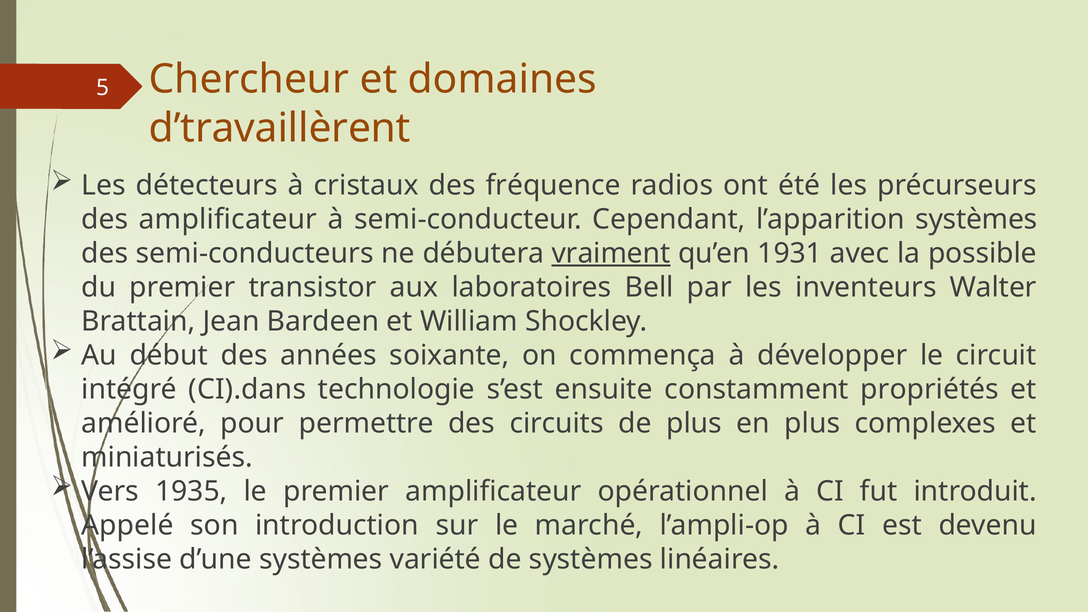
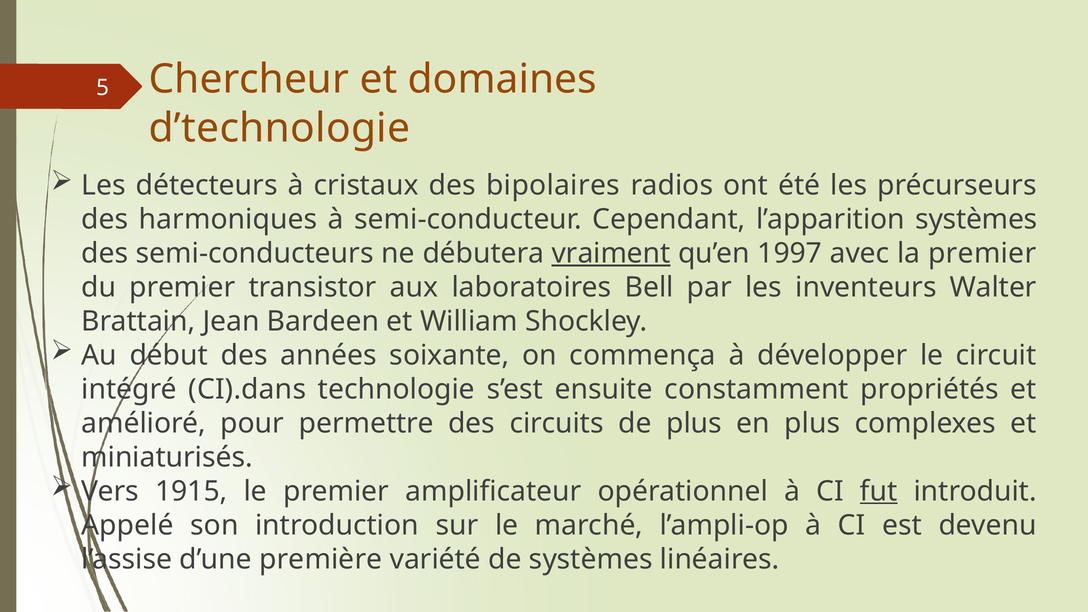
d’travaillèrent: d’travaillèrent -> d’technologie (279, 128)
fréquence: fréquence -> bipolaires (553, 185)
des amplificateur: amplificateur -> harmoniques (228, 219)
1931: 1931 -> 1997 (790, 253)
la possible: possible -> premier (982, 253)
1935: 1935 -> 1915 (191, 491)
fut underline: none -> present (879, 491)
d’une systèmes: systèmes -> première (321, 559)
